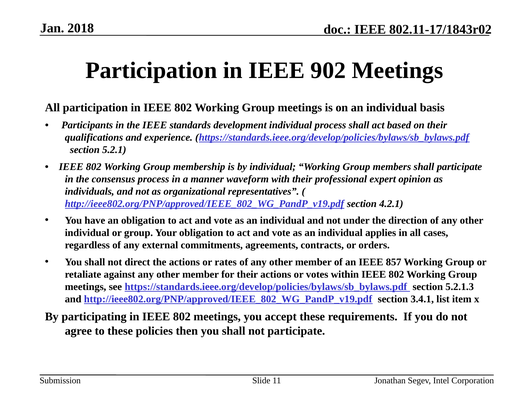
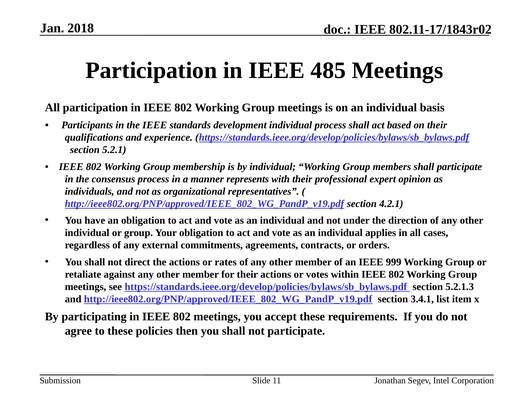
902: 902 -> 485 (328, 70)
waveform: waveform -> represents (248, 179)
857: 857 -> 999 (394, 262)
